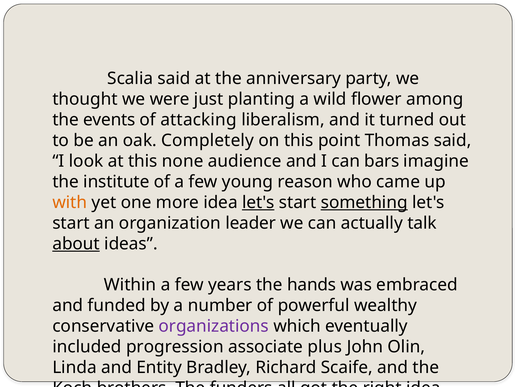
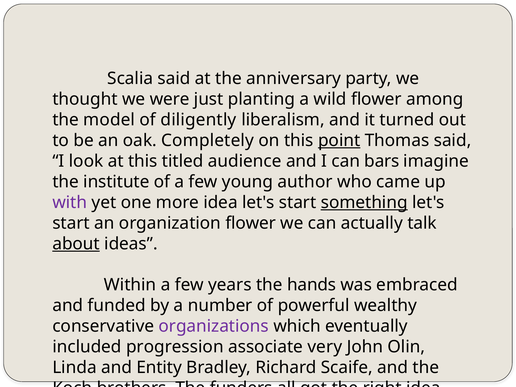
events: events -> model (109, 120)
attacking: attacking -> diligently (199, 120)
point underline: none -> present (339, 140)
none: none -> titled (183, 161)
reason: reason -> author (305, 182)
with colour: orange -> purple (70, 202)
let's underline: present -> none (258, 202)
organization leader: leader -> flower (251, 223)
plus: plus -> very (325, 347)
